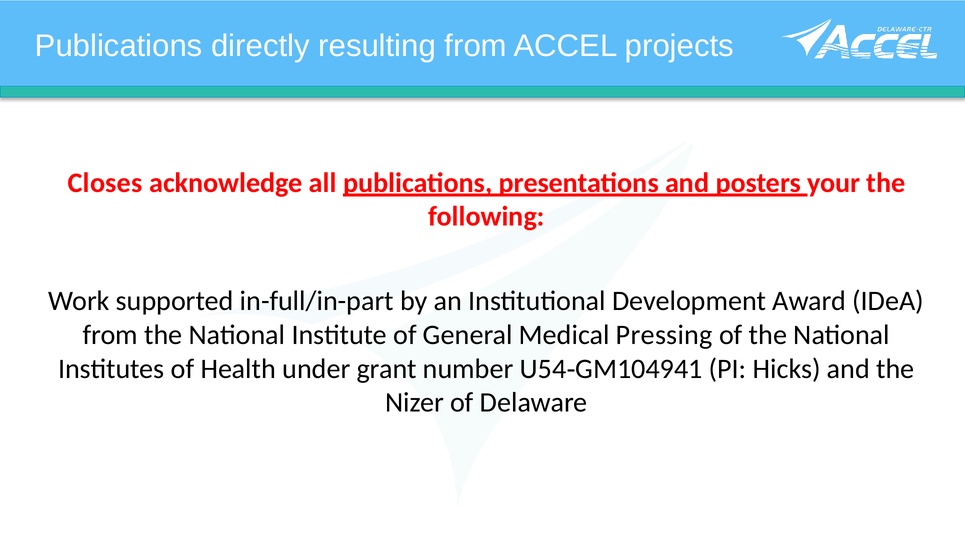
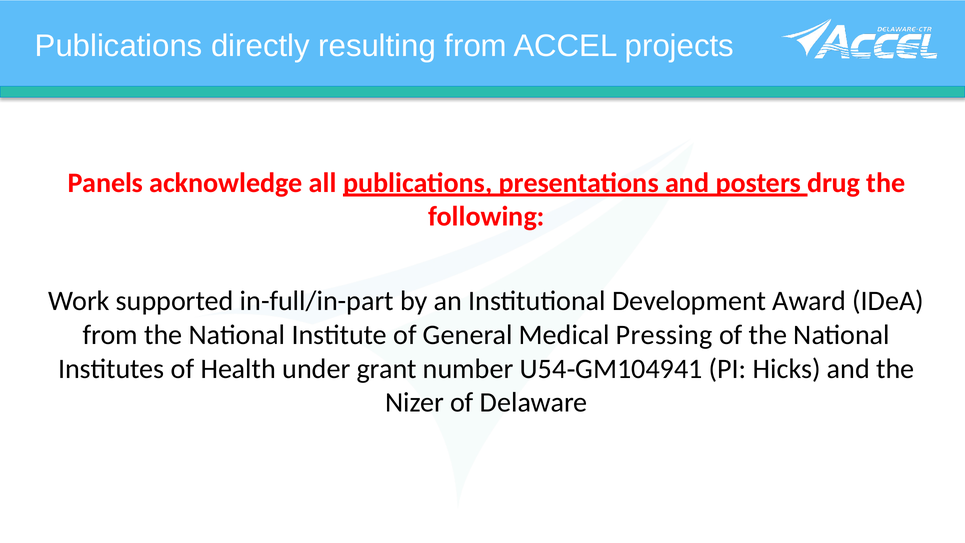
Closes: Closes -> Panels (105, 183)
your: your -> drug (834, 183)
